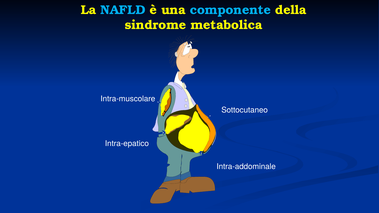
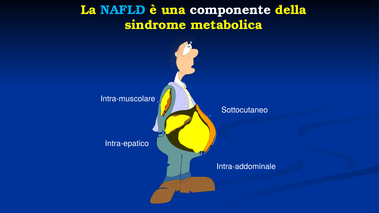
componente colour: light blue -> white (230, 10)
